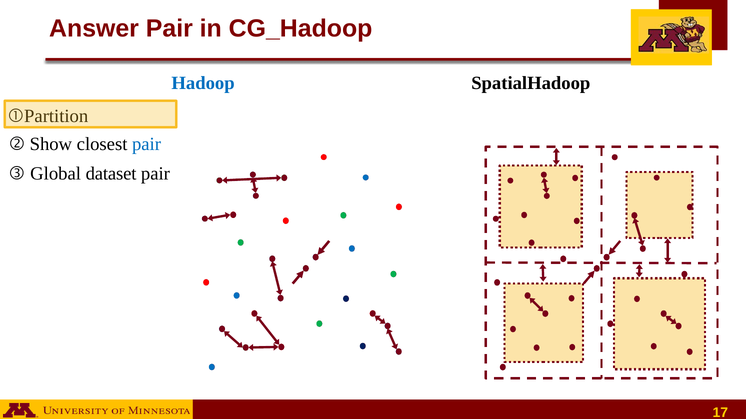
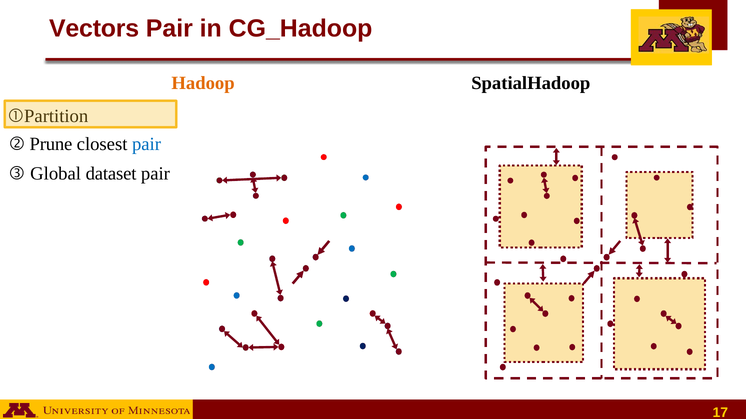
Answer: Answer -> Vectors (94, 29)
Hadoop colour: blue -> orange (203, 83)
Show: Show -> Prune (51, 145)
